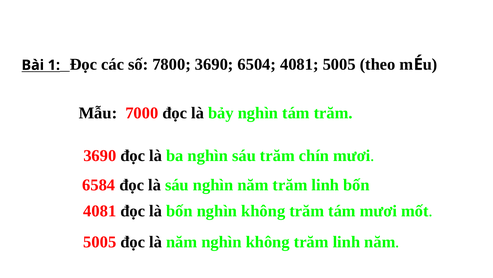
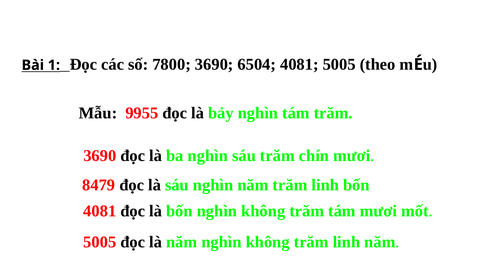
7000: 7000 -> 9955 (142, 113)
6584: 6584 -> 8479 (99, 185)
